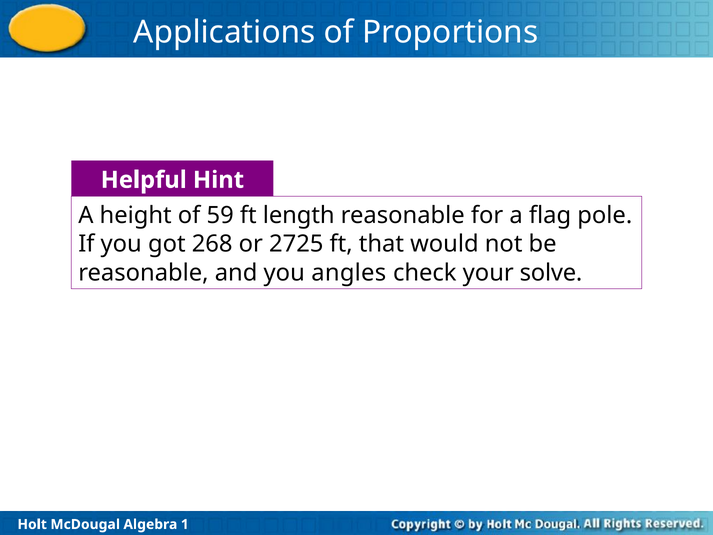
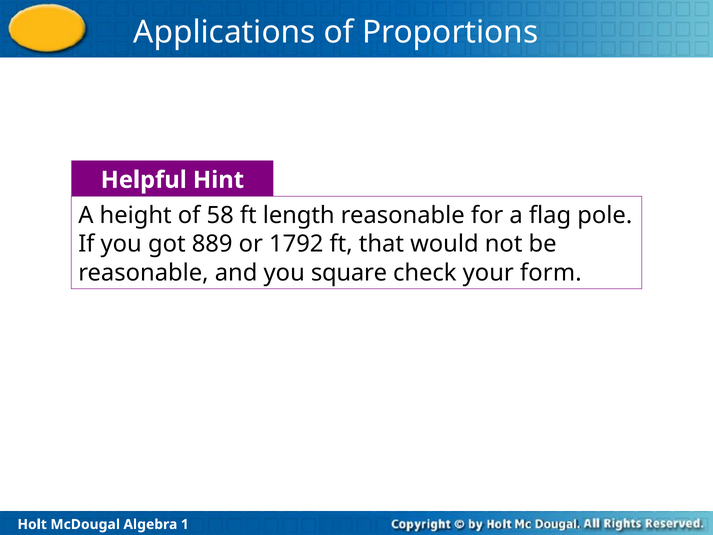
59: 59 -> 58 (220, 215)
268: 268 -> 889 (212, 244)
2725: 2725 -> 1792 (296, 244)
angles: angles -> square (349, 273)
solve: solve -> form (551, 273)
